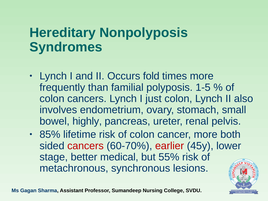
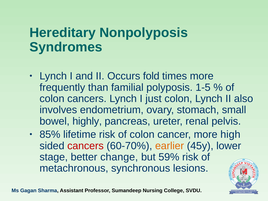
both: both -> high (230, 135)
earlier colour: red -> orange (170, 146)
medical: medical -> change (119, 157)
55%: 55% -> 59% (169, 157)
